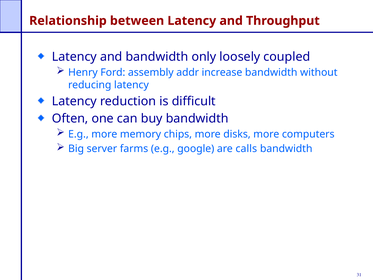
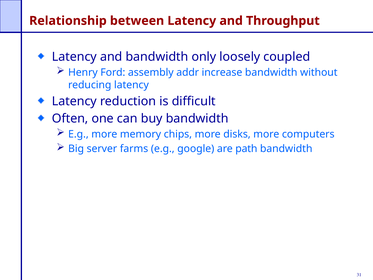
calls: calls -> path (246, 149)
